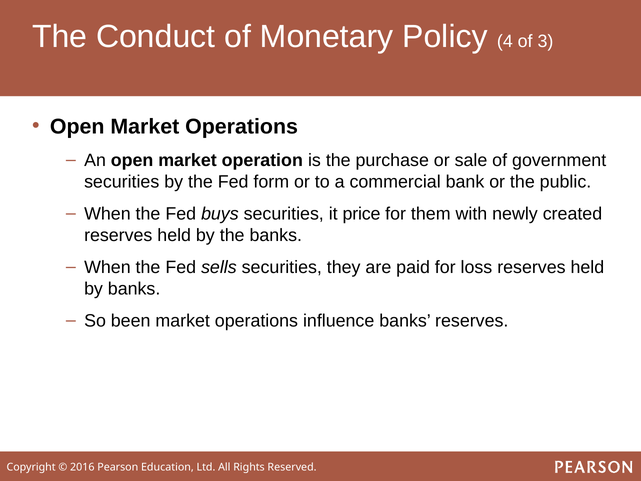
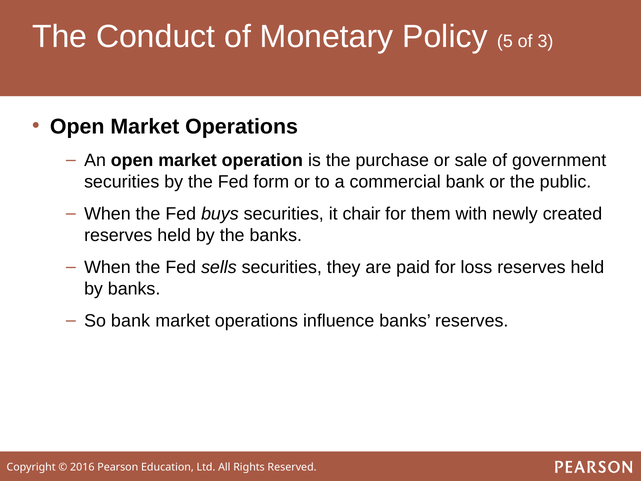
4: 4 -> 5 (505, 41)
price: price -> chair (362, 214)
So been: been -> bank (131, 321)
